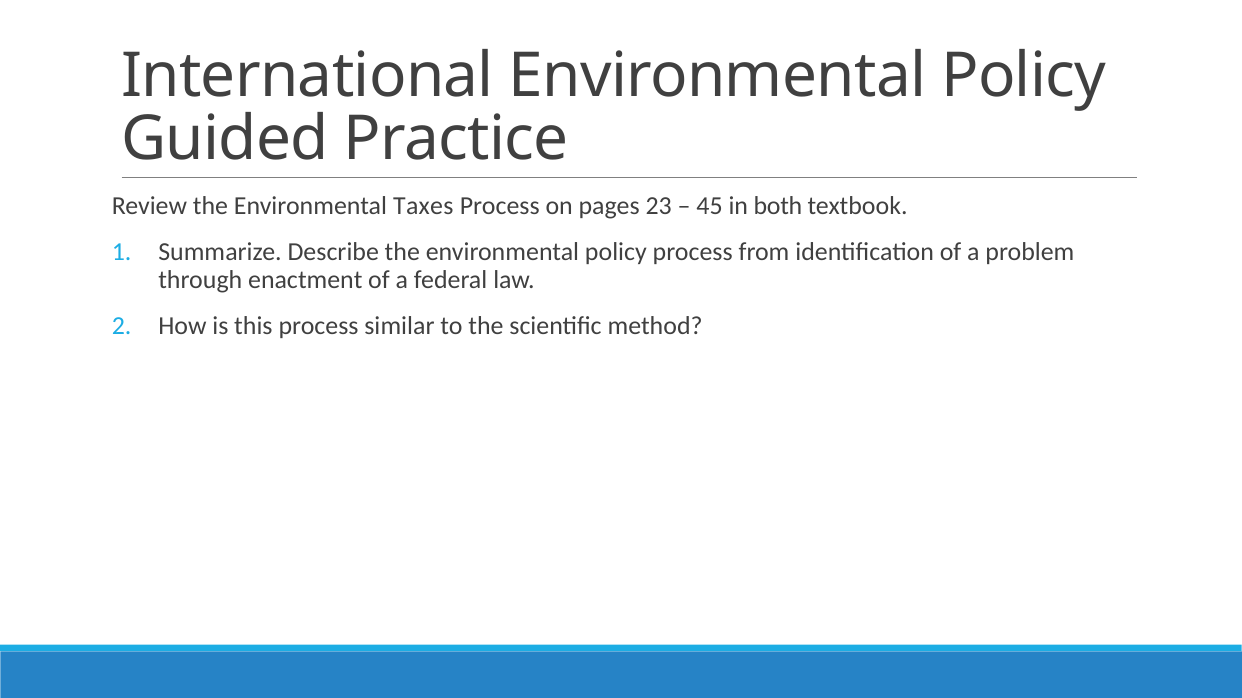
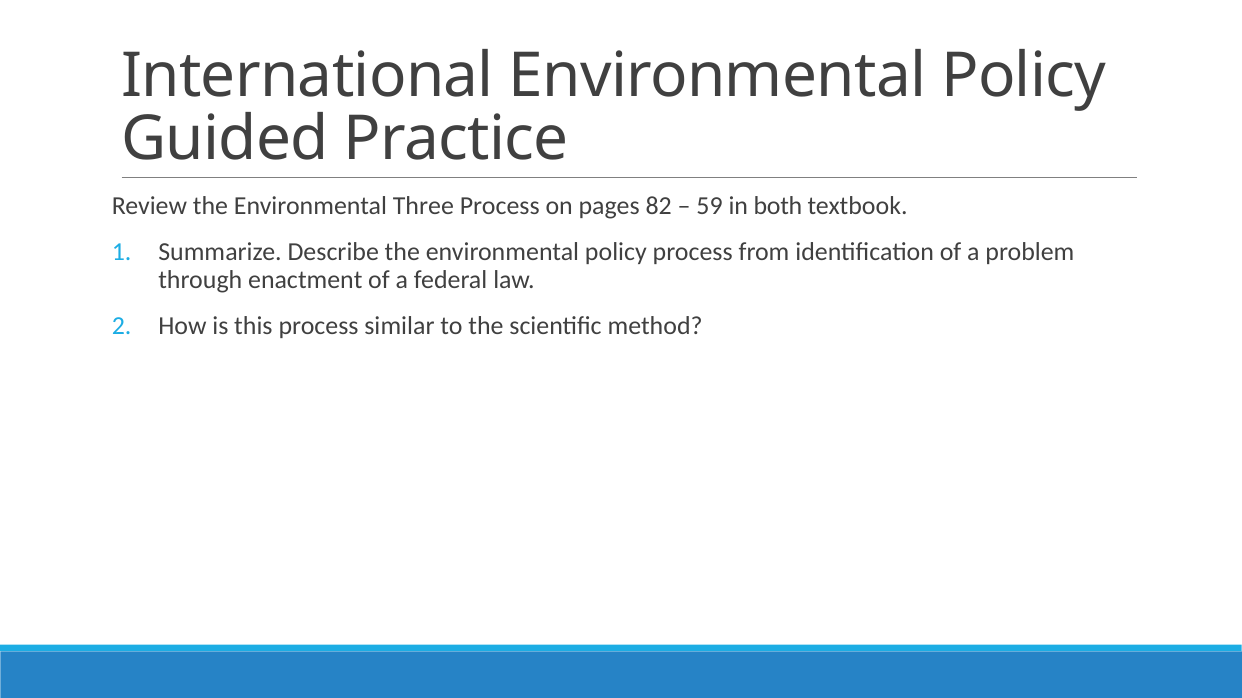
Taxes: Taxes -> Three (423, 207)
23: 23 -> 82 (659, 207)
45: 45 -> 59 (710, 207)
